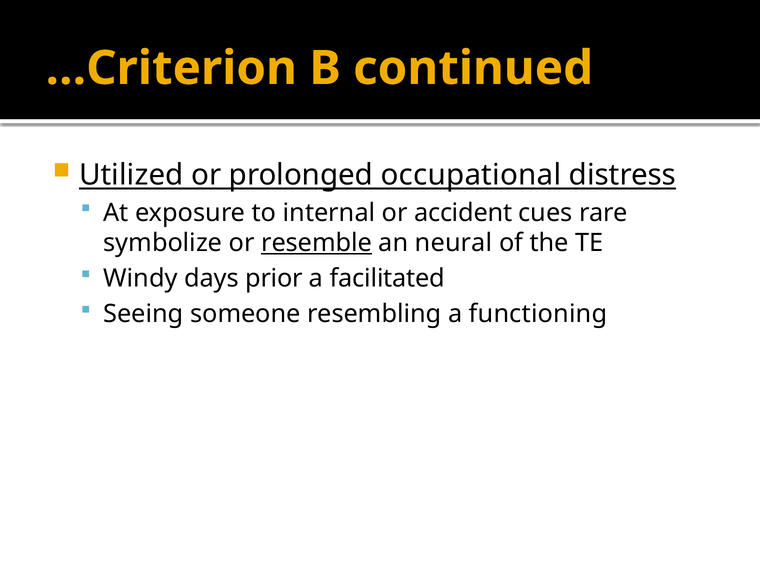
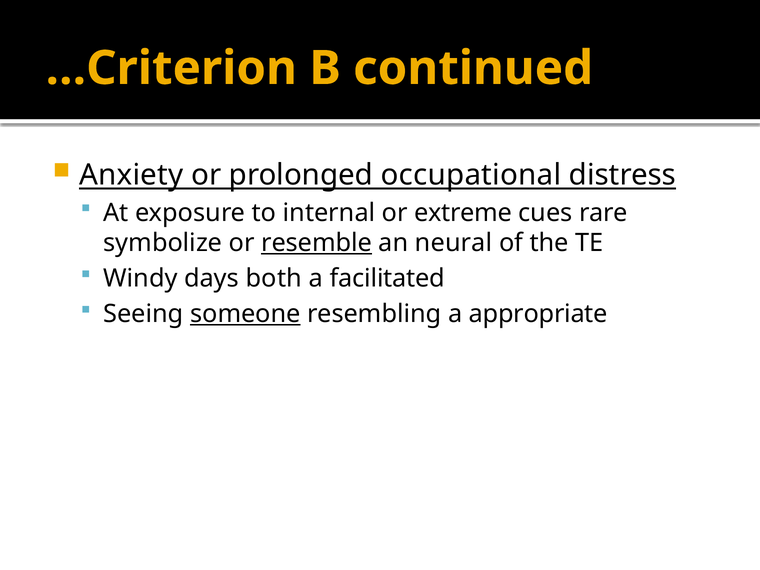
Utilized: Utilized -> Anxiety (131, 175)
accident: accident -> extreme (463, 213)
prior: prior -> both (274, 279)
someone underline: none -> present (245, 314)
functioning: functioning -> appropriate (538, 314)
